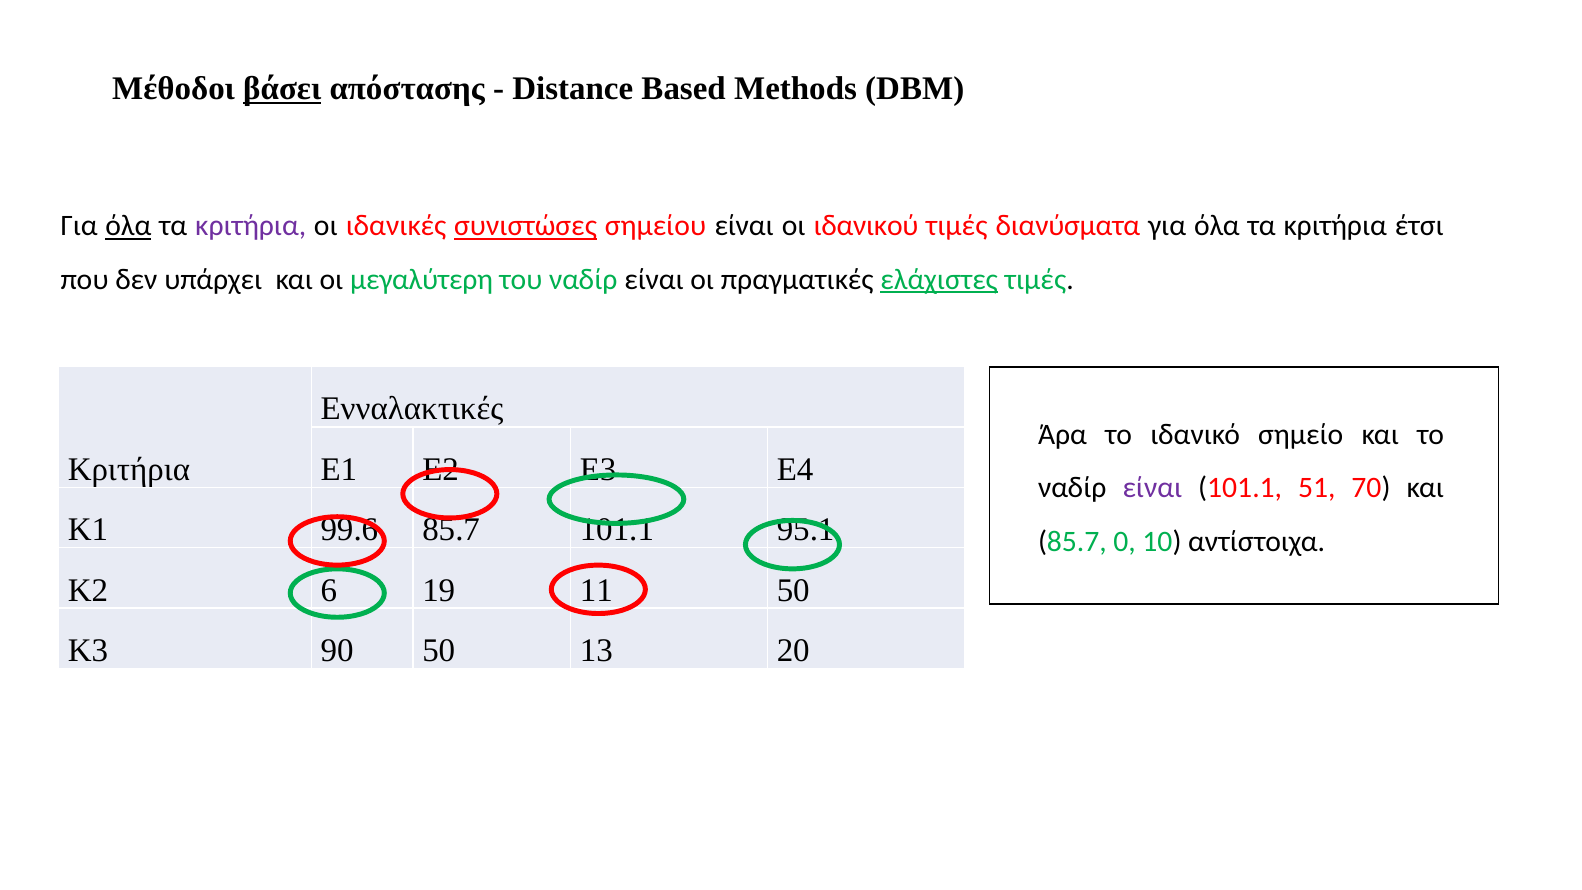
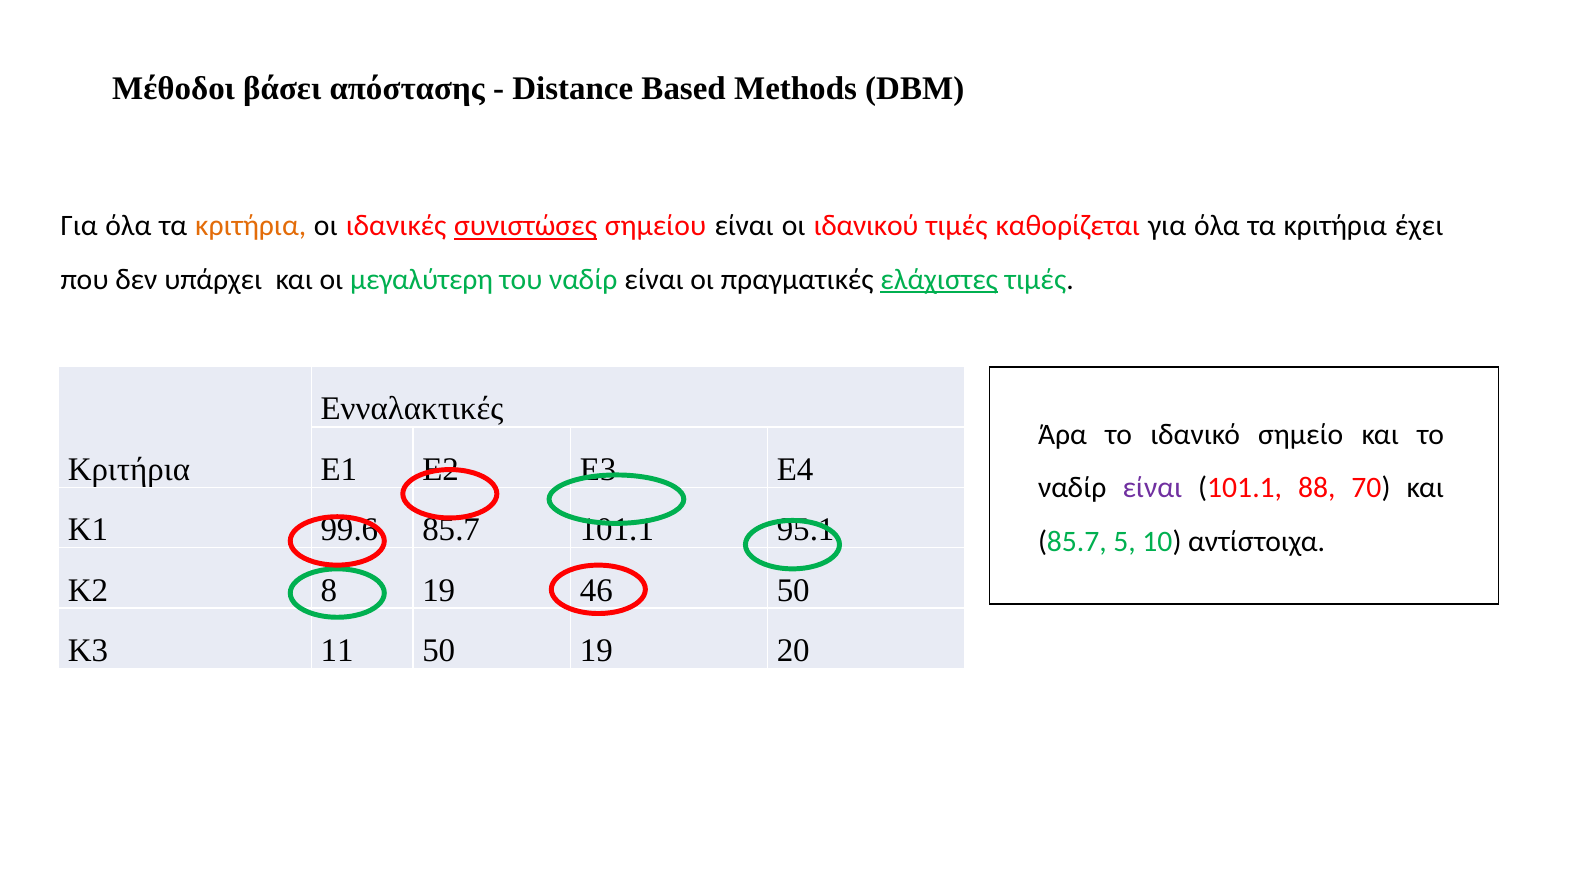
βάσει underline: present -> none (282, 89)
όλα underline: present -> none (128, 226)
κριτήρια colour: purple -> orange (251, 226)
διανύσματα: διανύσματα -> καθορίζεται (1068, 226)
έτσι: έτσι -> έχει (1419, 226)
51: 51 -> 88 (1317, 488)
0: 0 -> 5 (1125, 541)
6: 6 -> 8 (329, 590)
11: 11 -> 46 (596, 590)
90: 90 -> 11 (337, 650)
50 13: 13 -> 19 (596, 650)
